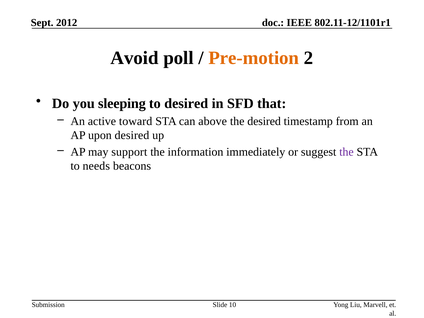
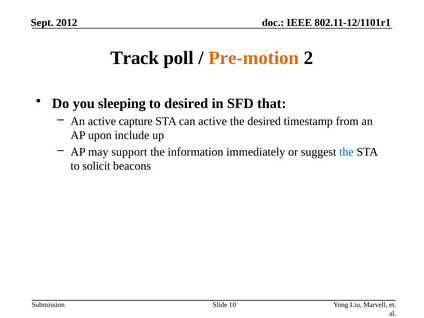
Avoid: Avoid -> Track (135, 58)
toward: toward -> capture (136, 121)
can above: above -> active (213, 121)
upon desired: desired -> include (132, 135)
the colour: purple -> blue (346, 152)
needs: needs -> solicit (96, 166)
